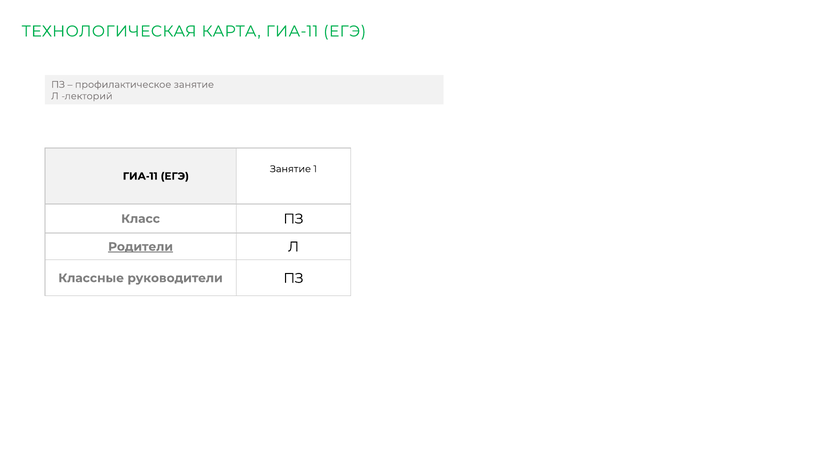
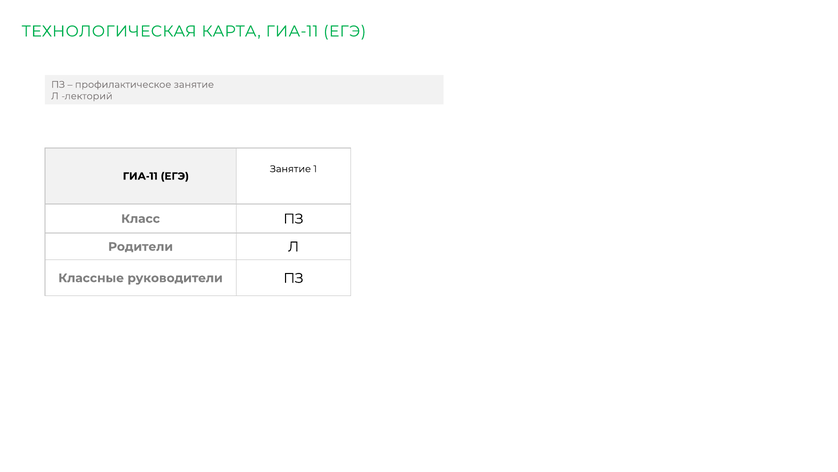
Родители underline: present -> none (141, 246)
